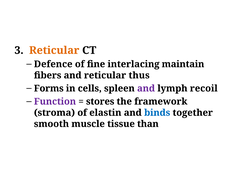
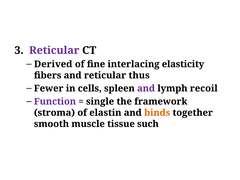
Reticular colour: orange -> purple (54, 50)
Defence: Defence -> Derived (53, 64)
maintain: maintain -> elasticity (183, 64)
Forms: Forms -> Fewer (49, 88)
stores: stores -> single (100, 101)
binds colour: blue -> orange (157, 113)
than: than -> such (148, 124)
